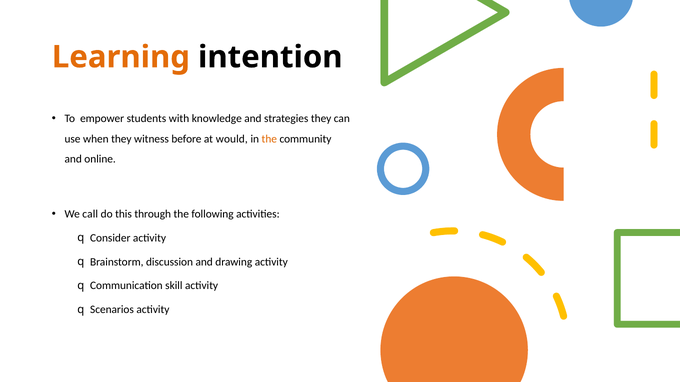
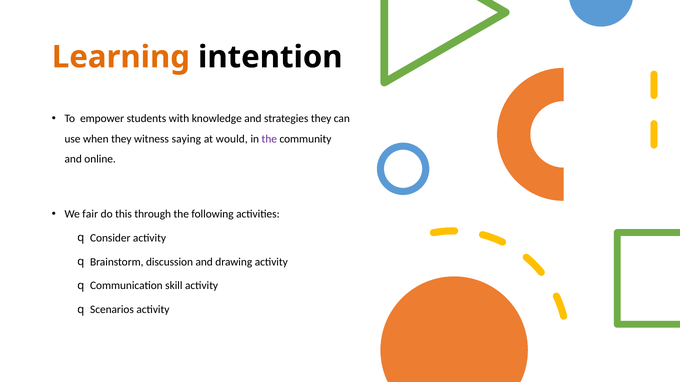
before: before -> saying (186, 139)
the colour: orange -> purple (269, 139)
call: call -> fair (90, 214)
